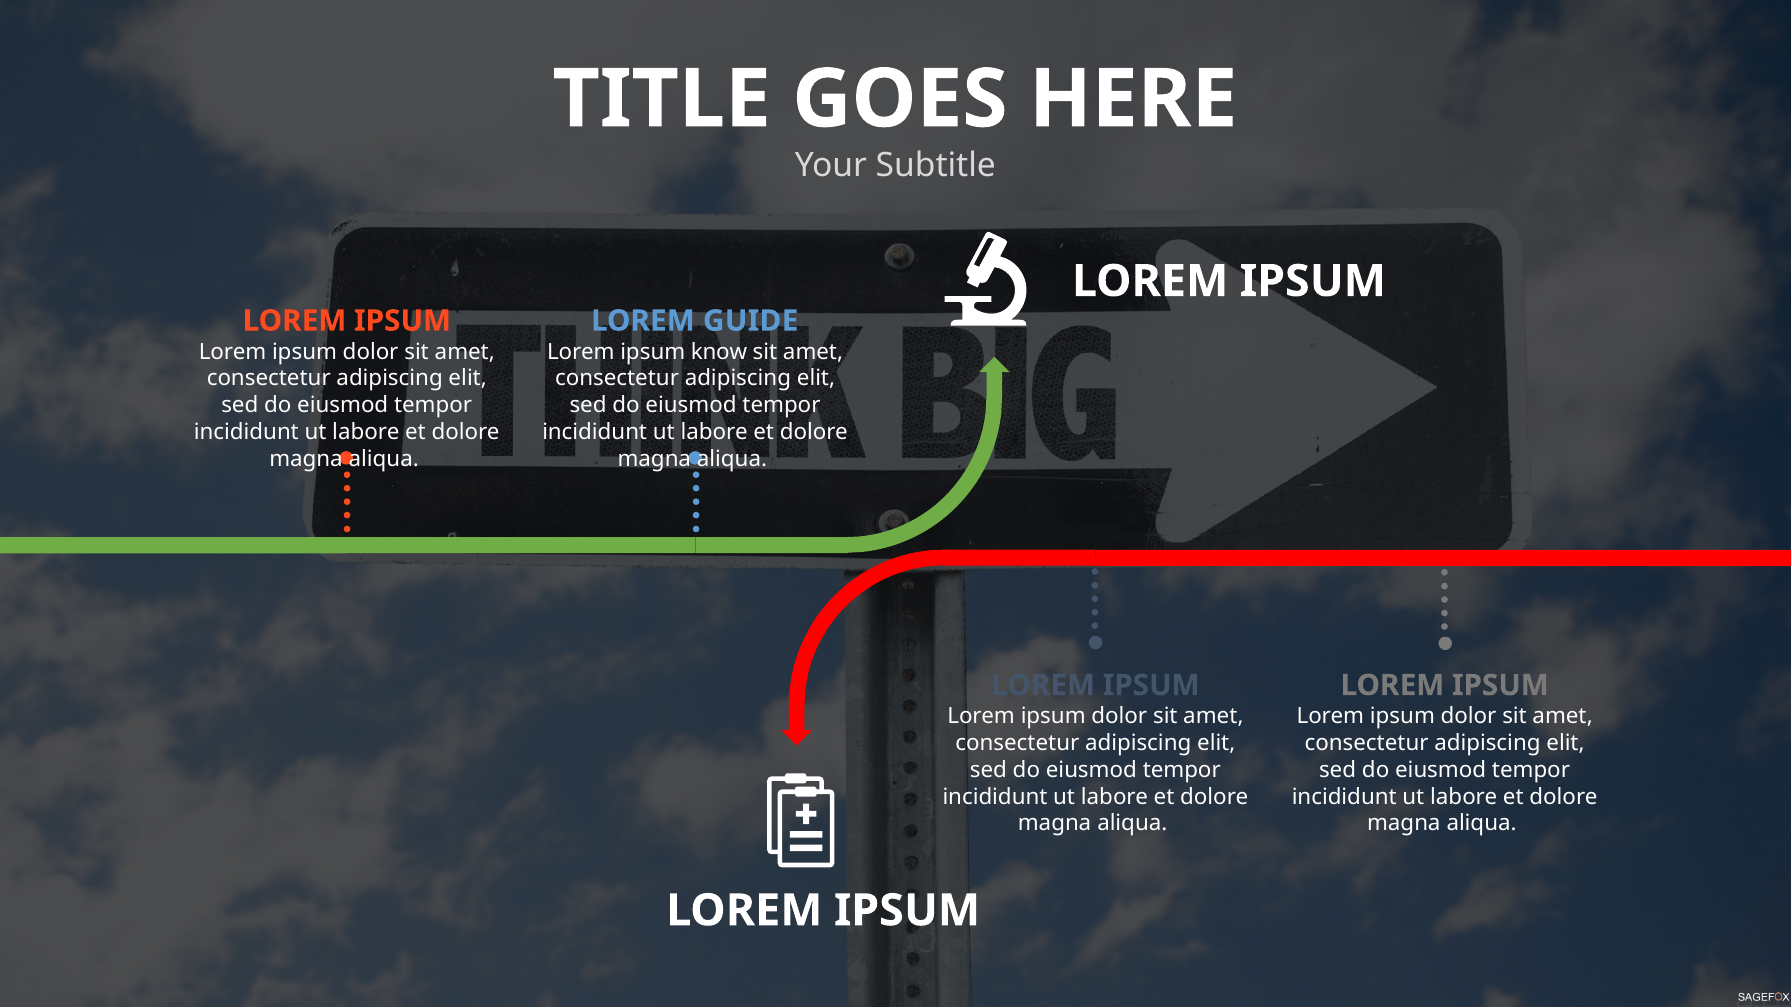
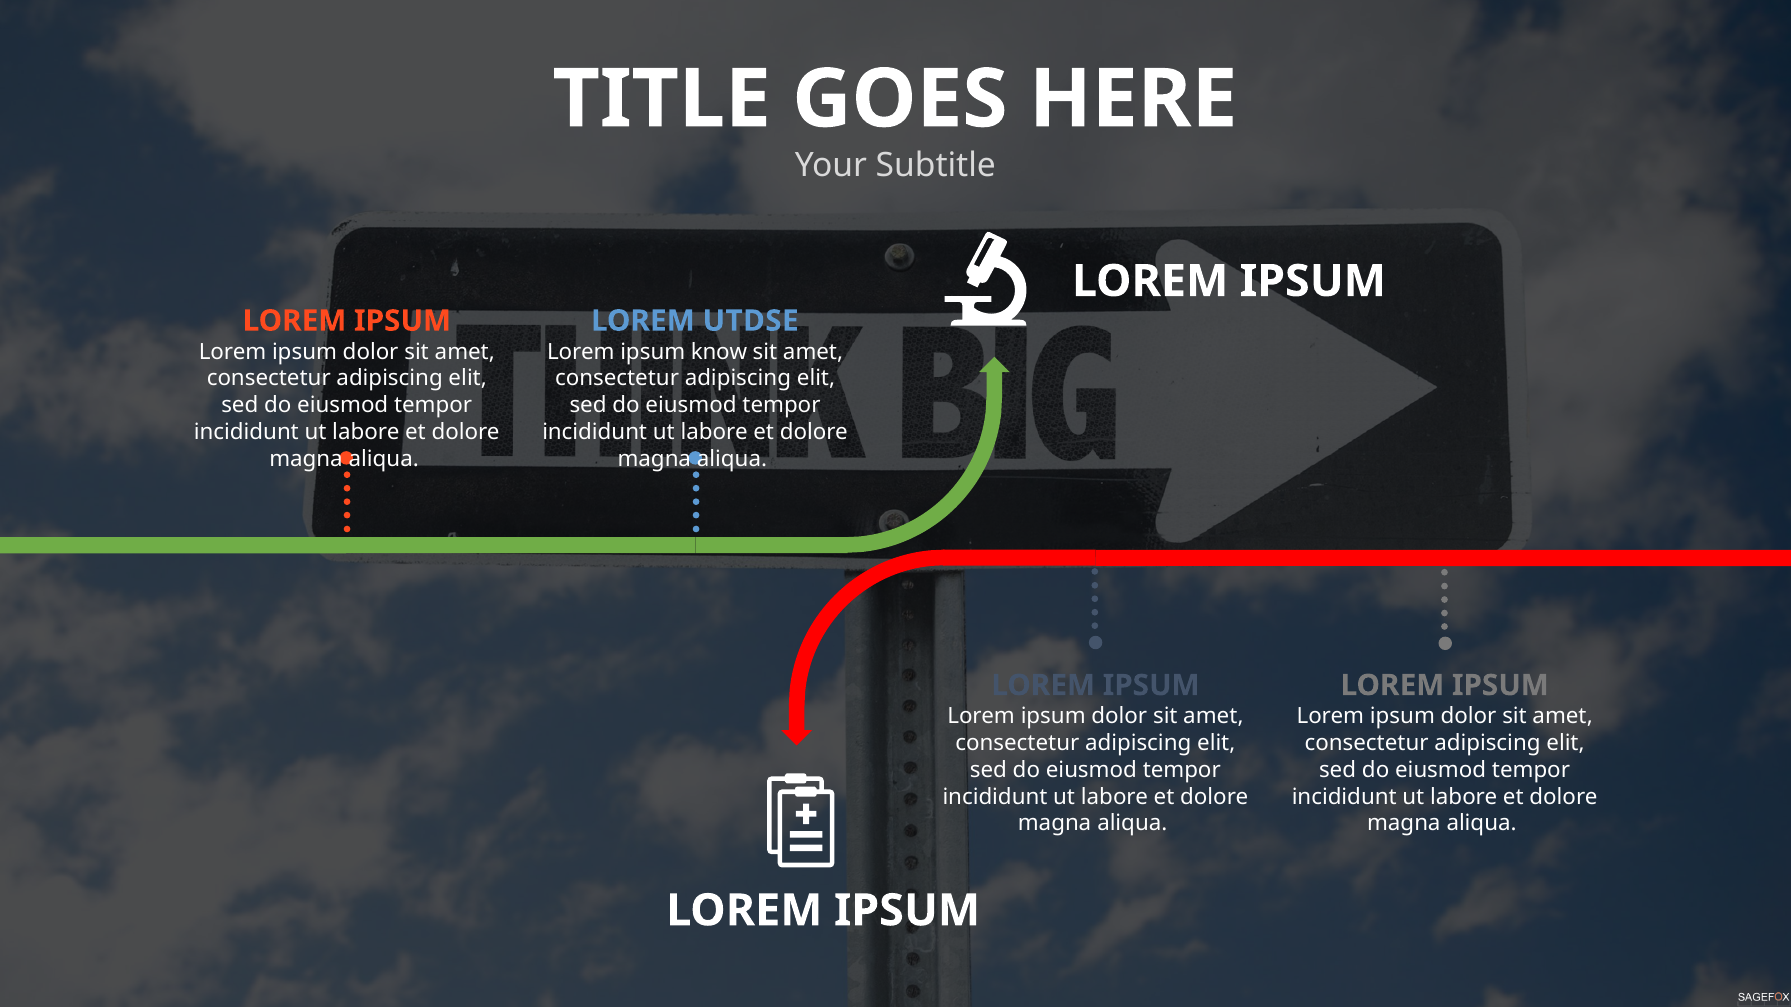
GUIDE: GUIDE -> UTDSE (751, 321)
